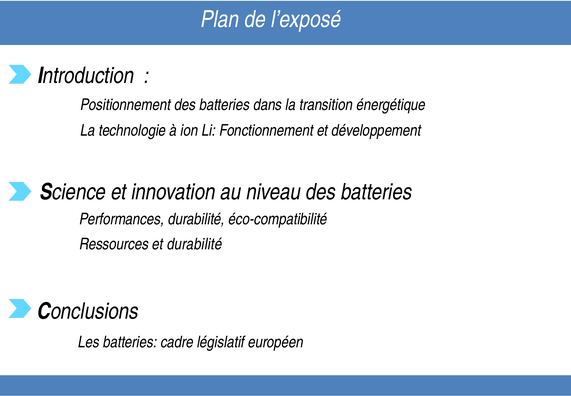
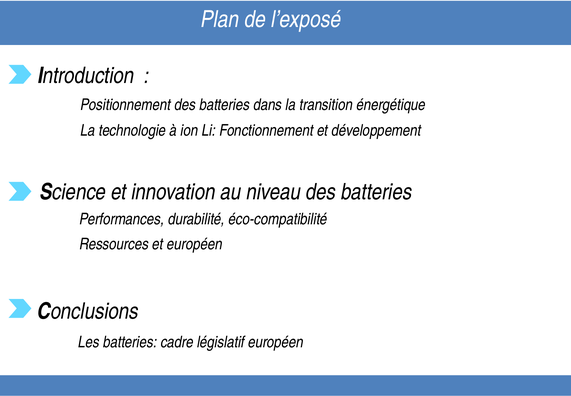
et durabilité: durabilité -> européen (195, 244)
